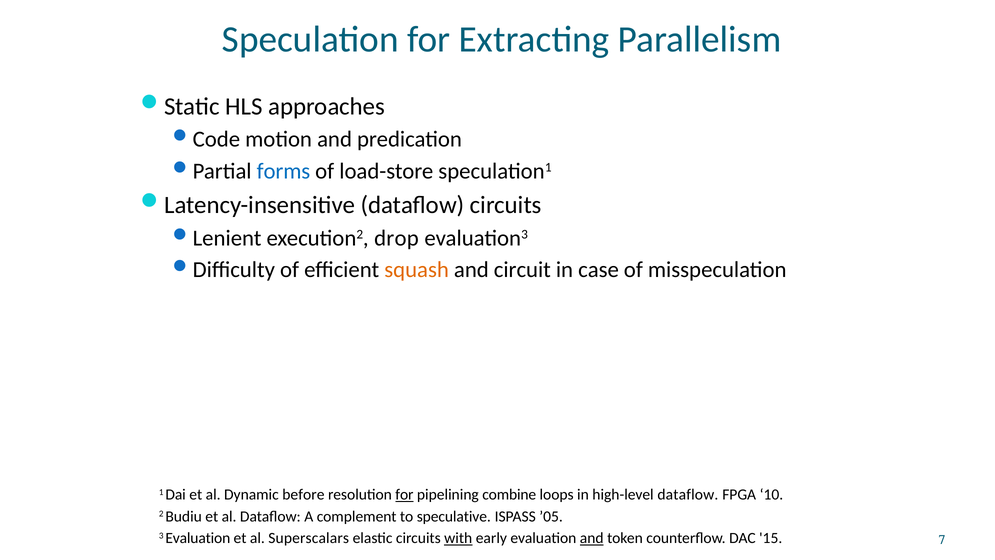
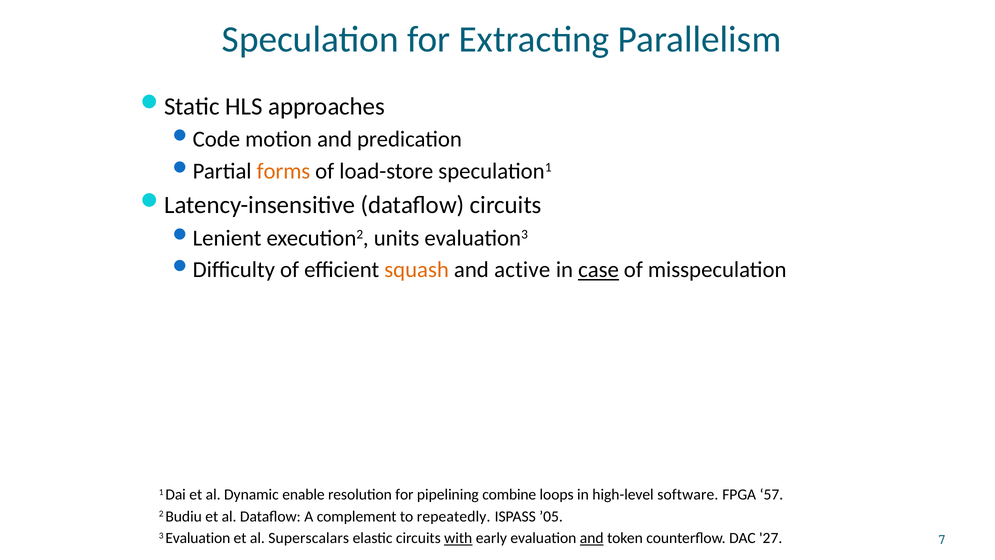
forms colour: blue -> orange (283, 171)
drop: drop -> units (397, 238)
circuit: circuit -> active (522, 270)
case underline: none -> present (599, 270)
before: before -> enable (303, 494)
for underline: present -> none (404, 494)
high-level dataflow: dataflow -> software (688, 494)
10: 10 -> 57 (771, 494)
speculative: speculative -> repeatedly (454, 516)
15: 15 -> 27 (771, 538)
